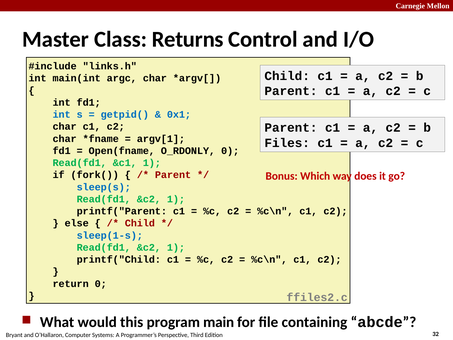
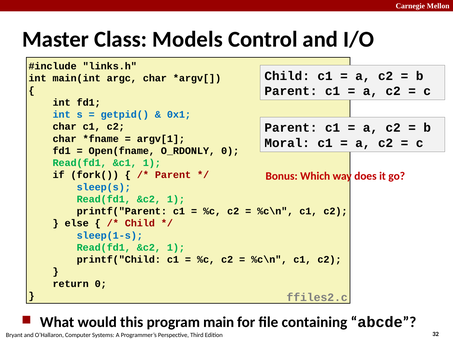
Returns: Returns -> Models (187, 39)
Files: Files -> Moral (287, 143)
